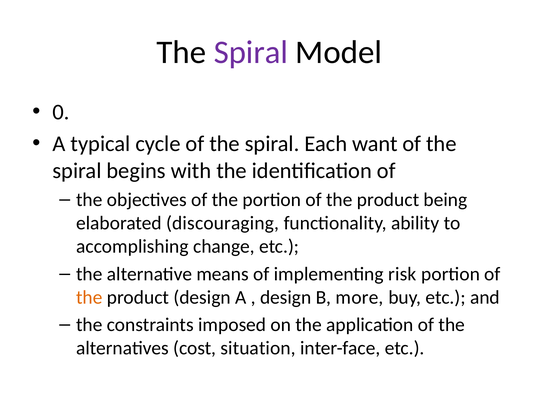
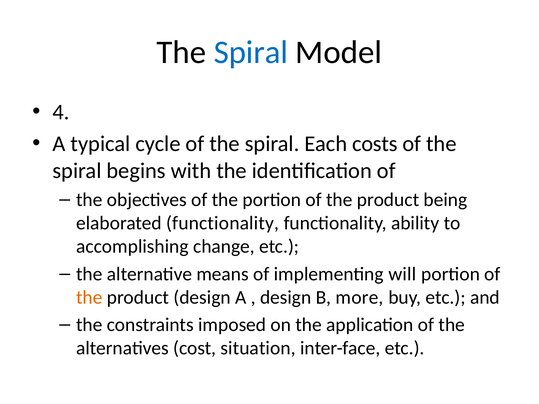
Spiral colour: purple -> blue (251, 52)
0: 0 -> 4 (61, 112)
want: want -> costs (375, 144)
elaborated discouraging: discouraging -> functionality (223, 223)
risk: risk -> will (402, 274)
